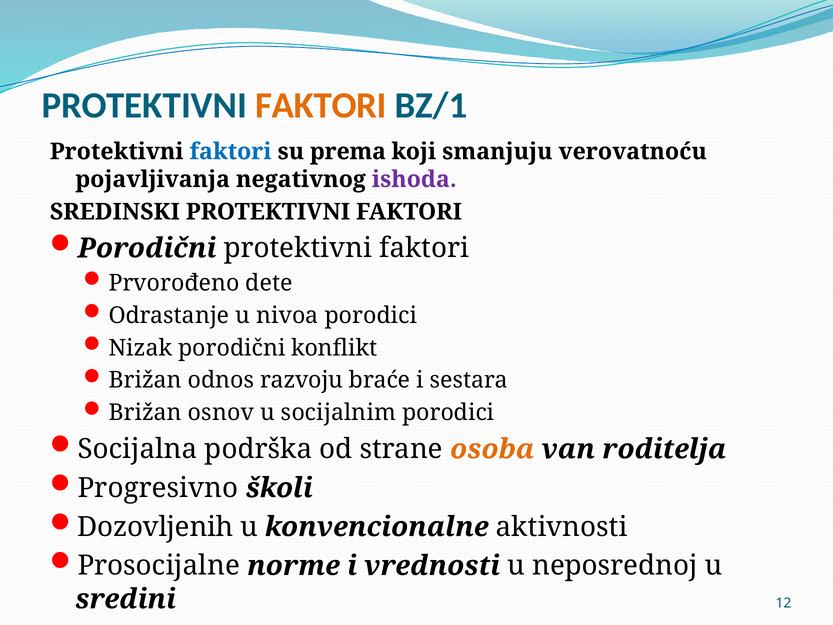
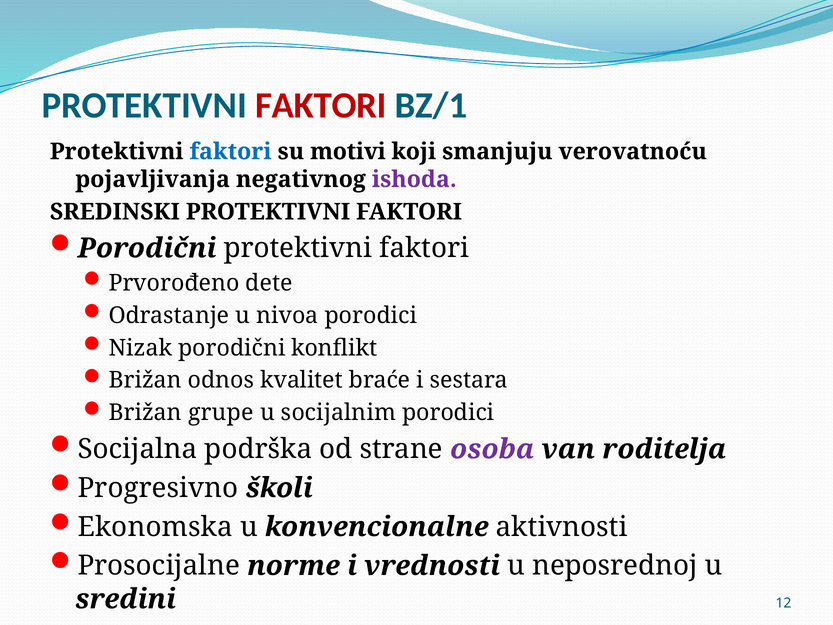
FAKTORI colour: orange -> red (321, 105)
prema: prema -> motivi (348, 152)
razvoju: razvoju -> kvalitet (302, 380)
osnov: osnov -> grupe (221, 413)
osoba colour: orange -> purple (492, 449)
Dozovljenih: Dozovljenih -> Ekonomska (155, 527)
